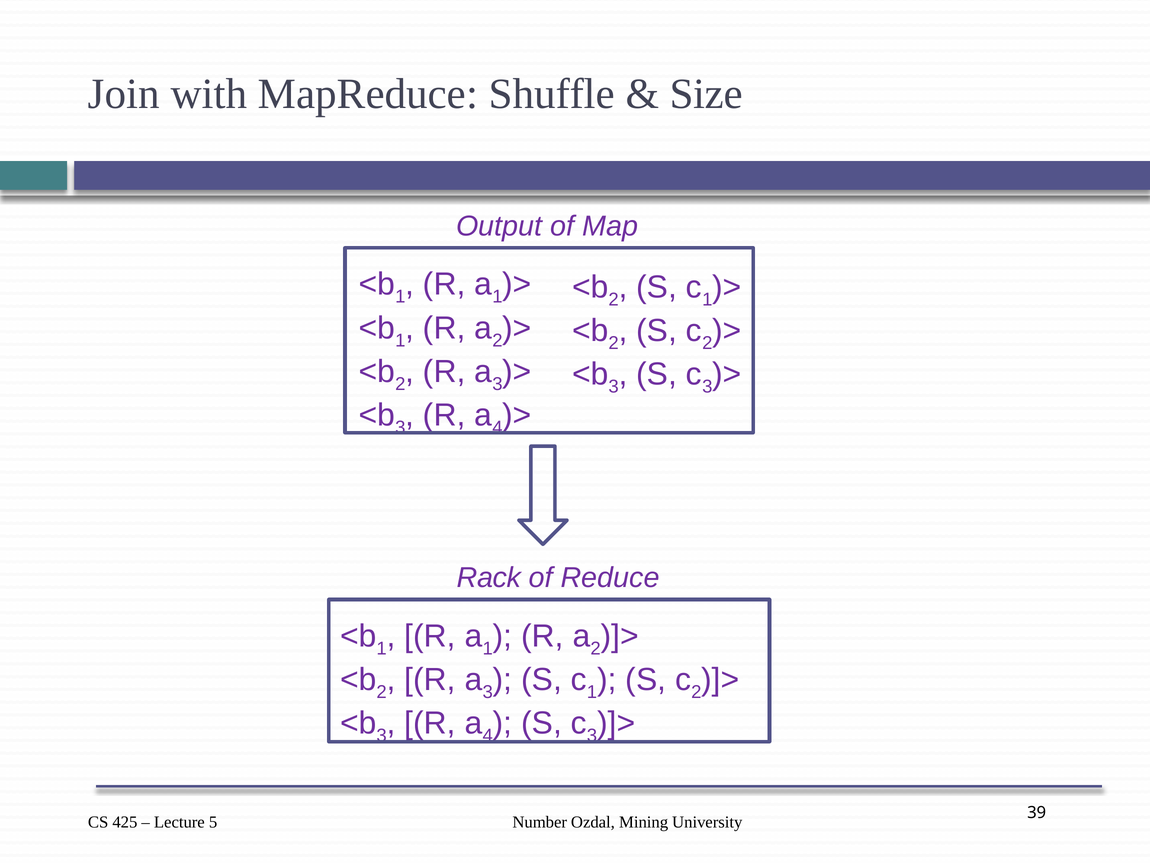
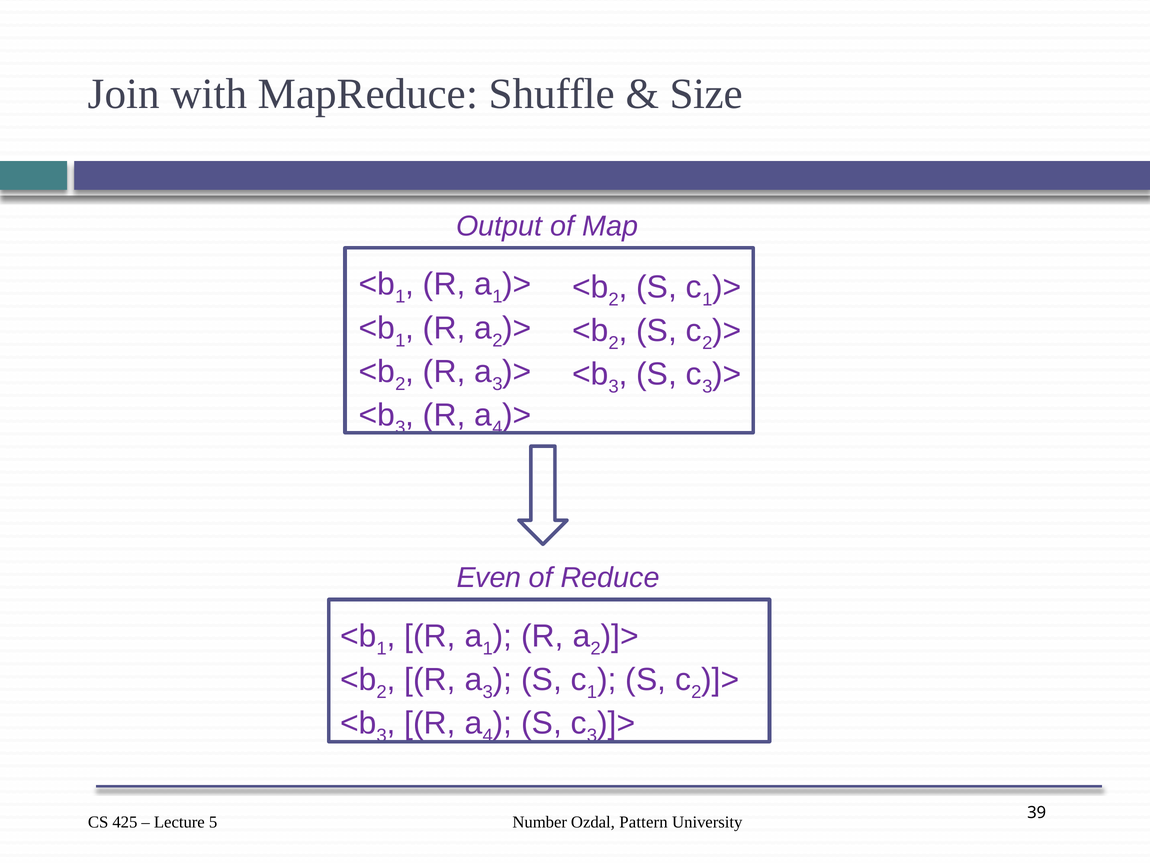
Rack: Rack -> Even (489, 578)
Mining: Mining -> Pattern (644, 822)
